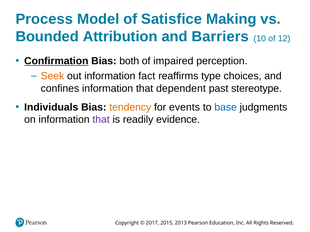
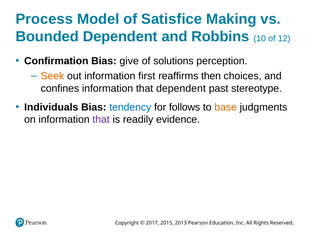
Bounded Attribution: Attribution -> Dependent (120, 37)
Barriers: Barriers -> Robbins (220, 37)
Confirmation underline: present -> none (56, 61)
both: both -> give (129, 61)
impaired: impaired -> solutions (173, 61)
fact: fact -> first (147, 76)
type: type -> then (211, 76)
tendency colour: orange -> blue (130, 107)
events: events -> follows (185, 107)
base colour: blue -> orange (226, 107)
